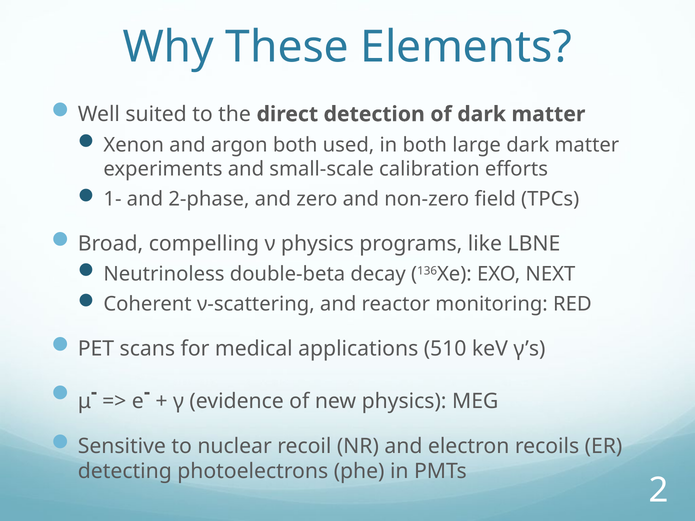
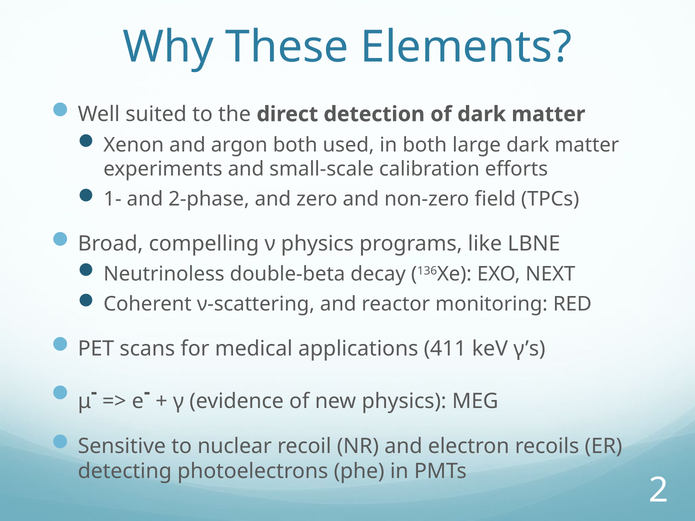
510: 510 -> 411 (445, 349)
